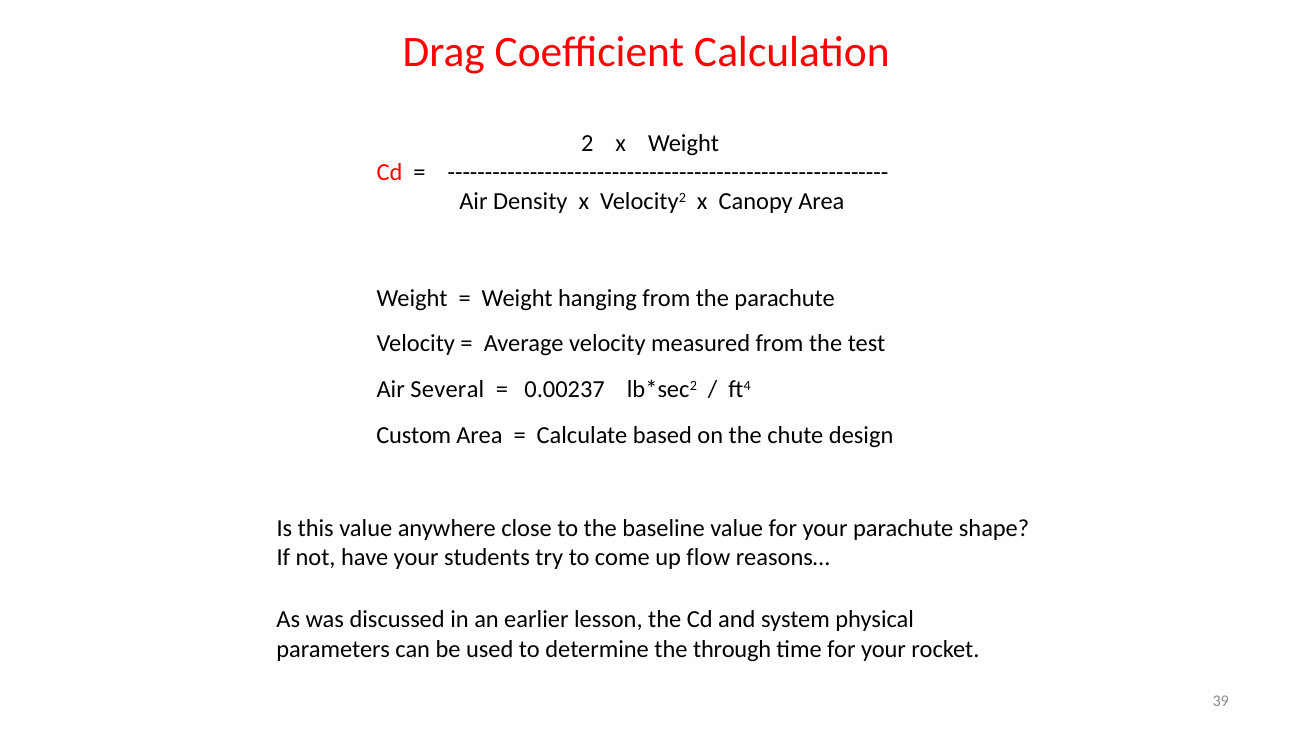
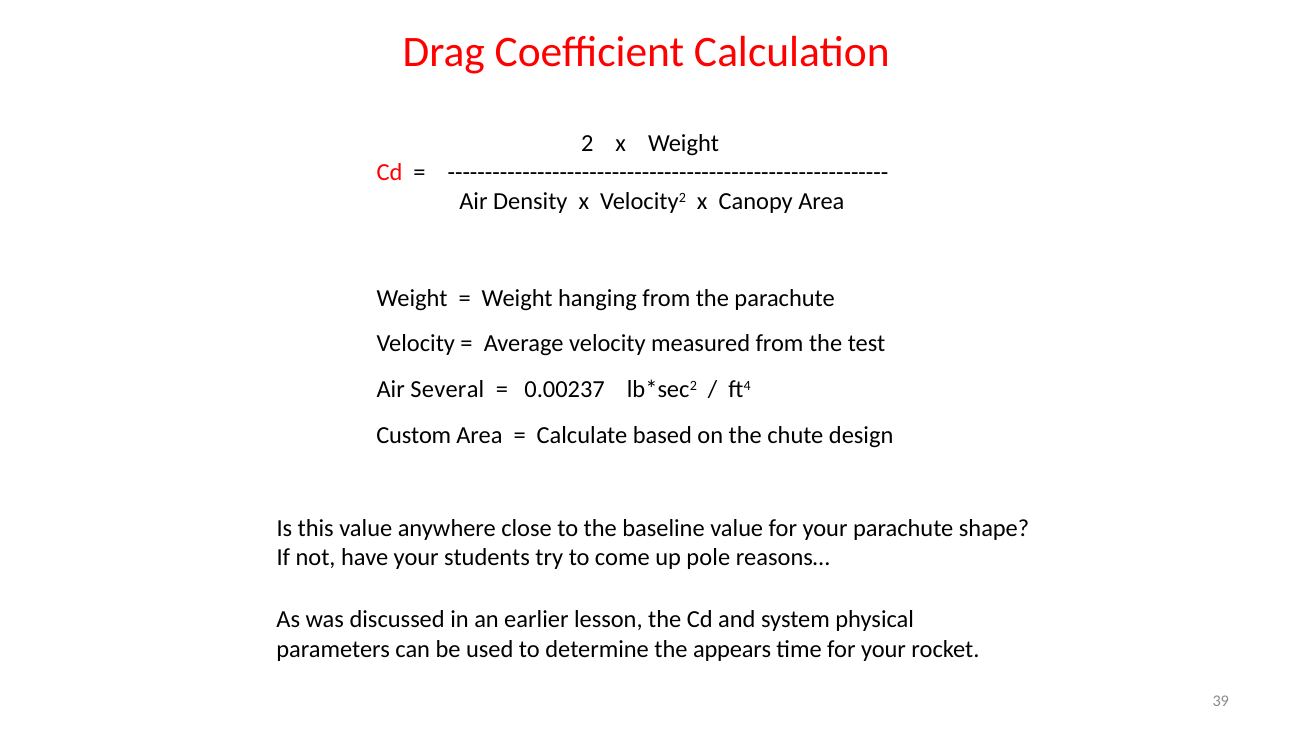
flow: flow -> pole (708, 557)
through: through -> appears (732, 649)
